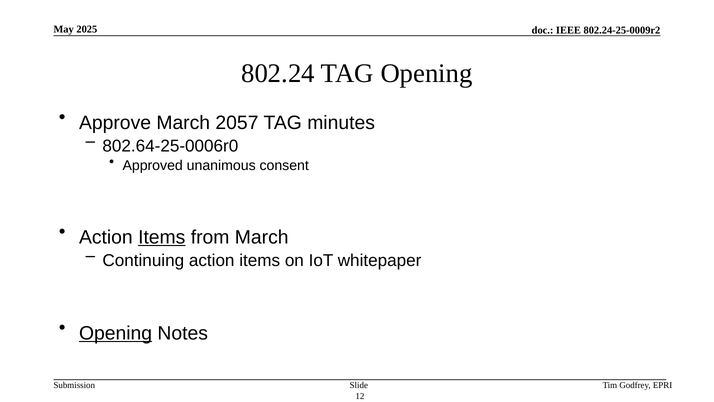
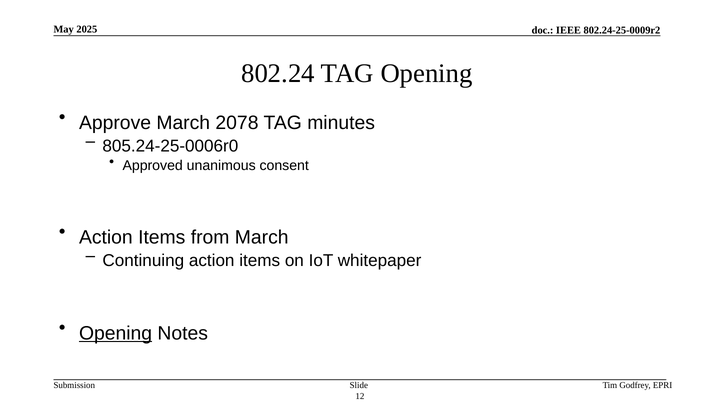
2057: 2057 -> 2078 (237, 123)
802.64-25-0006r0: 802.64-25-0006r0 -> 805.24-25-0006r0 (170, 146)
Items underline: present -> none (162, 237)
